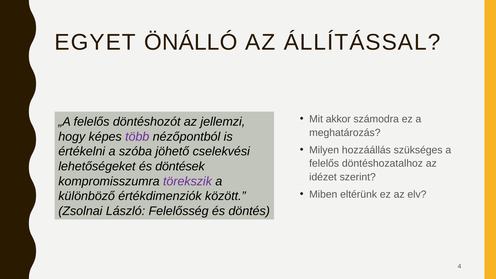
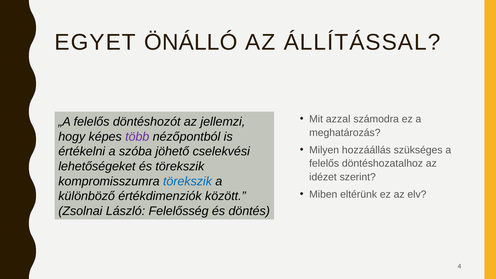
akkor: akkor -> azzal (338, 119)
és döntések: döntések -> törekszik (180, 166)
törekszik colour: purple -> blue (187, 181)
